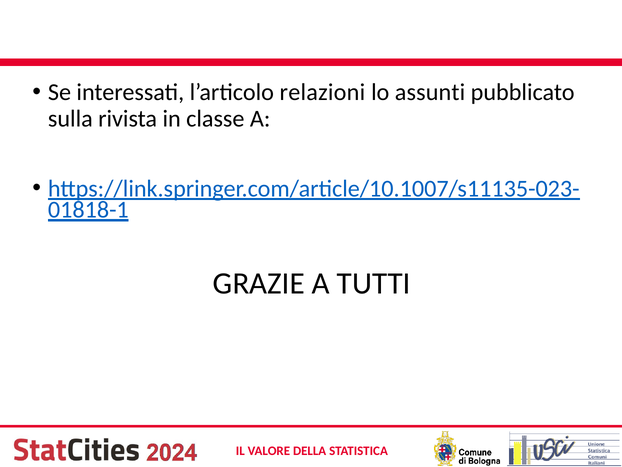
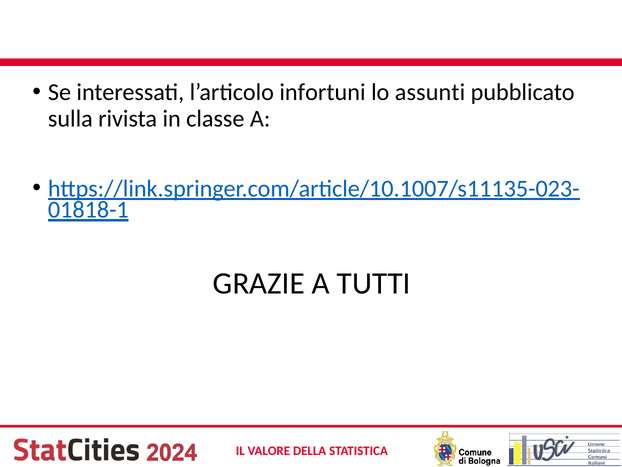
relazioni: relazioni -> infortuni (322, 92)
